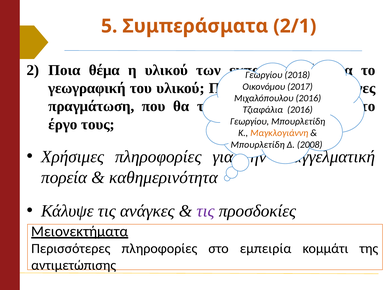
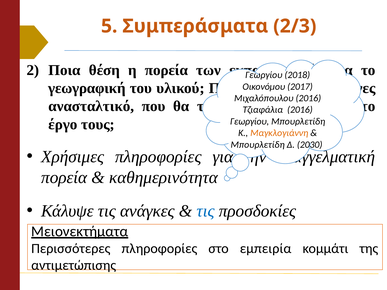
2/1: 2/1 -> 2/3 (295, 26)
θέμα: θέμα -> θέση (104, 70)
η υλικού: υλικού -> πορεία (166, 70)
πραγμάτωση: πραγμάτωση -> ανασταλτικό (91, 106)
2008: 2008 -> 2030 (310, 145)
τις colour: purple -> blue (206, 211)
